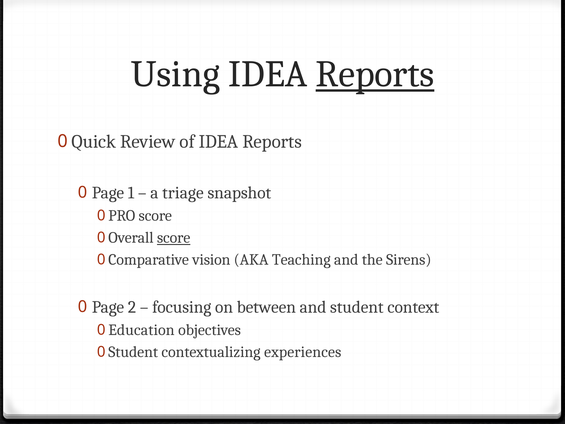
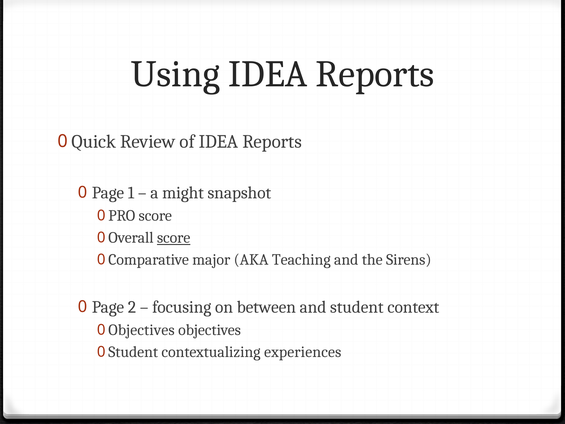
Reports underline: present -> none (375, 74)
triage: triage -> might (183, 193)
vision: vision -> major (211, 259)
Education: Education -> Objectives (141, 330)
